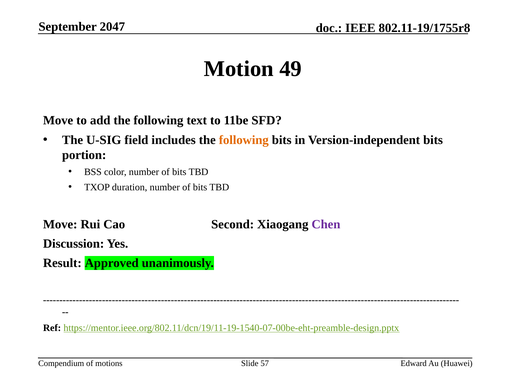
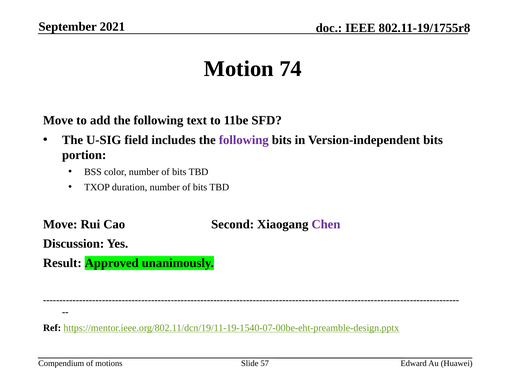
2047: 2047 -> 2021 (112, 27)
49: 49 -> 74 (291, 69)
following colour: orange -> purple (244, 140)
